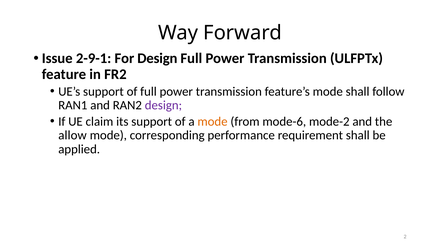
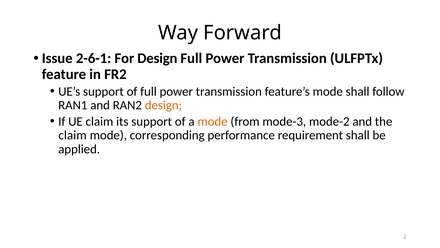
2-9-1: 2-9-1 -> 2-6-1 (94, 58)
design colour: purple -> orange (163, 105)
mode-6: mode-6 -> mode-3 (284, 121)
allow: allow -> claim (73, 135)
